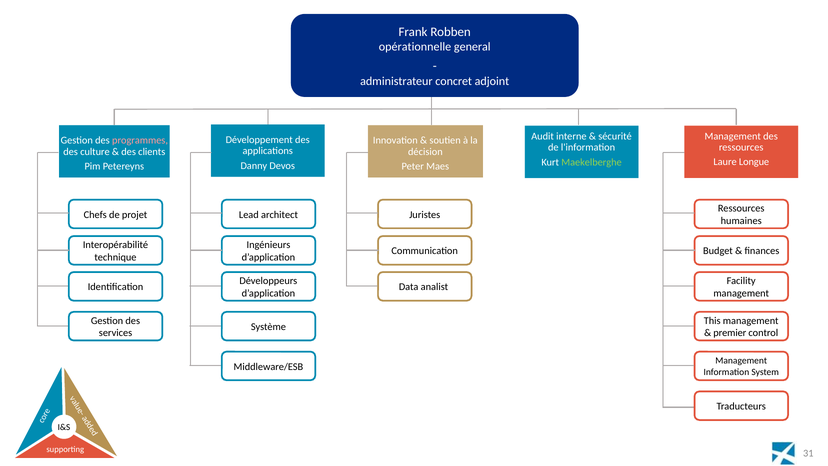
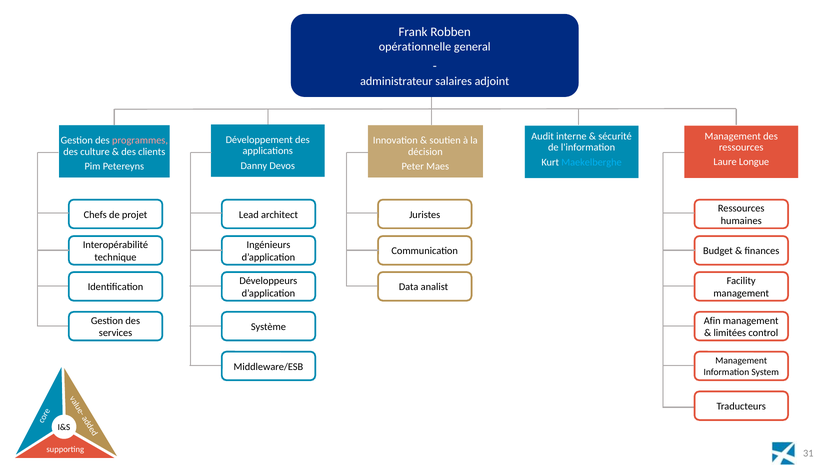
concret: concret -> salaires (454, 81)
Maekelberghe colour: light green -> light blue (592, 162)
This: This -> Afin (712, 320)
premier: premier -> limitées (730, 333)
